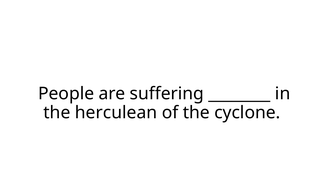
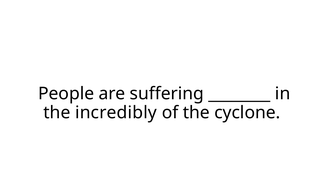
herculean: herculean -> incredibly (116, 113)
